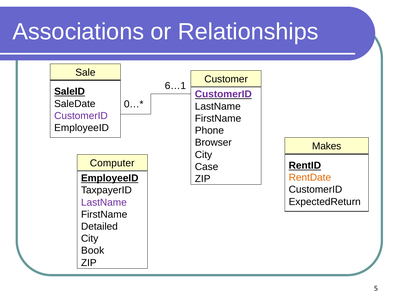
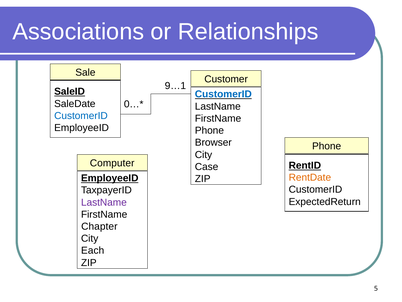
6…1: 6…1 -> 9…1 (175, 86)
CustomerID colour: purple -> blue (223, 94)
CustomerID colour: purple -> blue (81, 116)
Makes: Makes -> Phone (327, 146)
Detailed: Detailed -> Chapter (99, 226)
Book: Book -> Each (93, 250)
